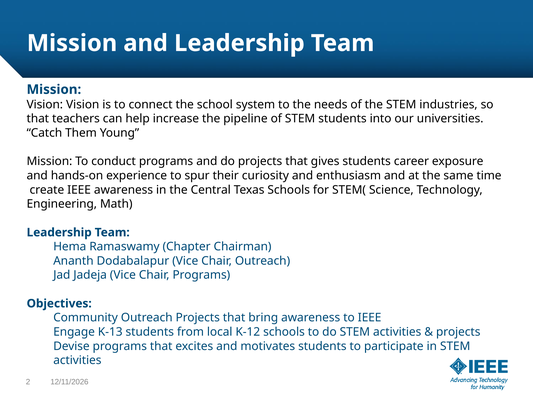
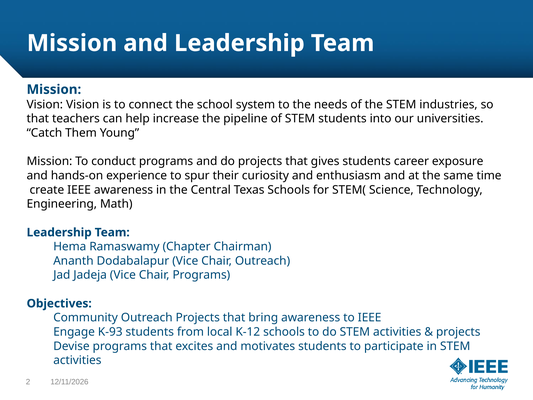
K-13: K-13 -> K-93 (110, 332)
